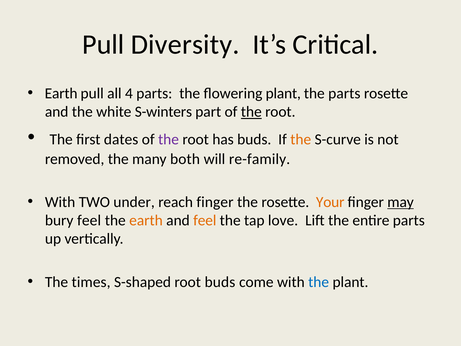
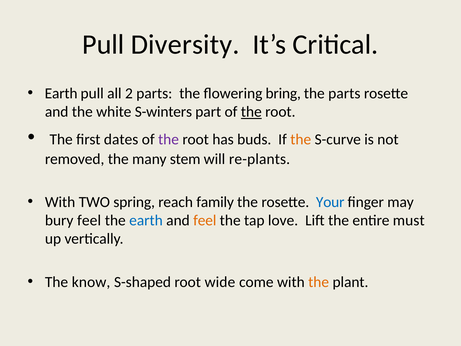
4: 4 -> 2 (129, 93)
flowering plant: plant -> bring (283, 93)
both: both -> stem (185, 159)
re-family: re-family -> re-plants (260, 159)
under: under -> spring (134, 202)
reach finger: finger -> family (215, 202)
Your colour: orange -> blue (330, 202)
may underline: present -> none (401, 202)
earth colour: orange -> blue (146, 220)
entire parts: parts -> must (409, 220)
times: times -> know (91, 282)
root buds: buds -> wide (220, 282)
the colour: blue -> orange (319, 282)
